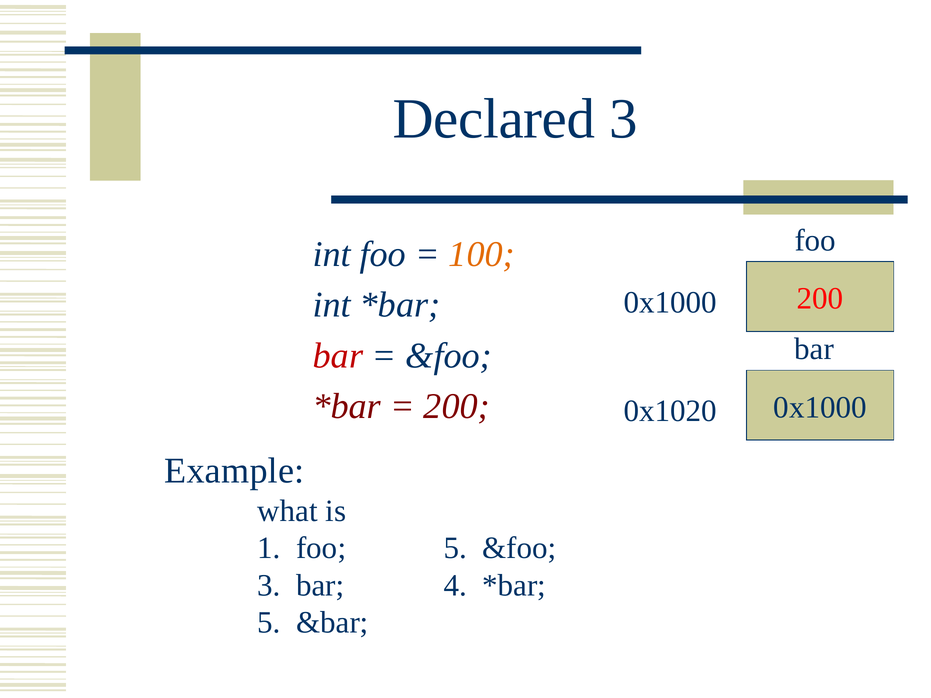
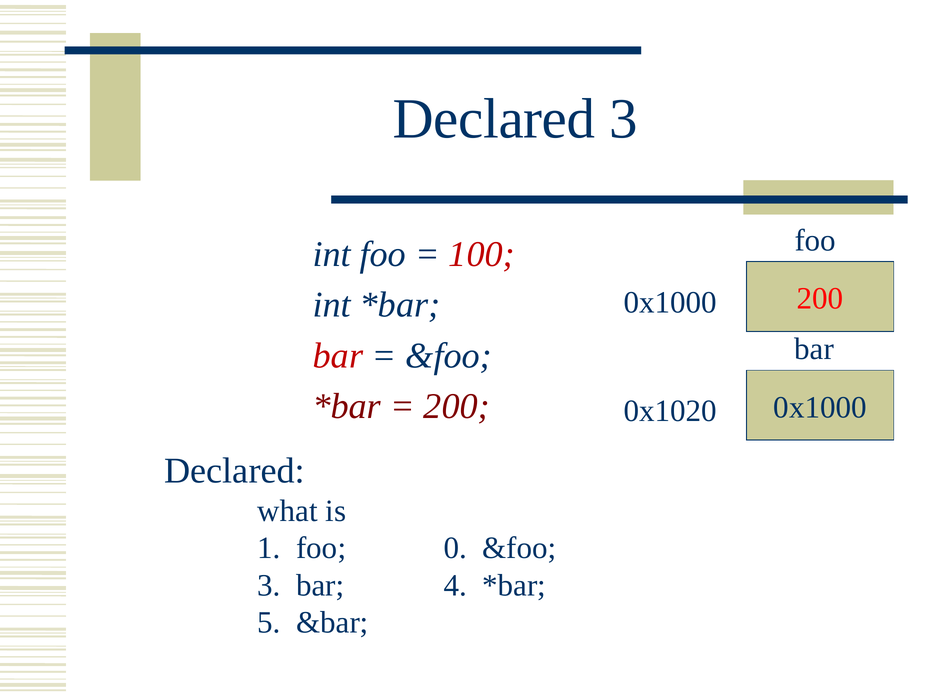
100 colour: orange -> red (482, 254)
Example: Example -> Declared (235, 471)
foo 5: 5 -> 0 (455, 548)
